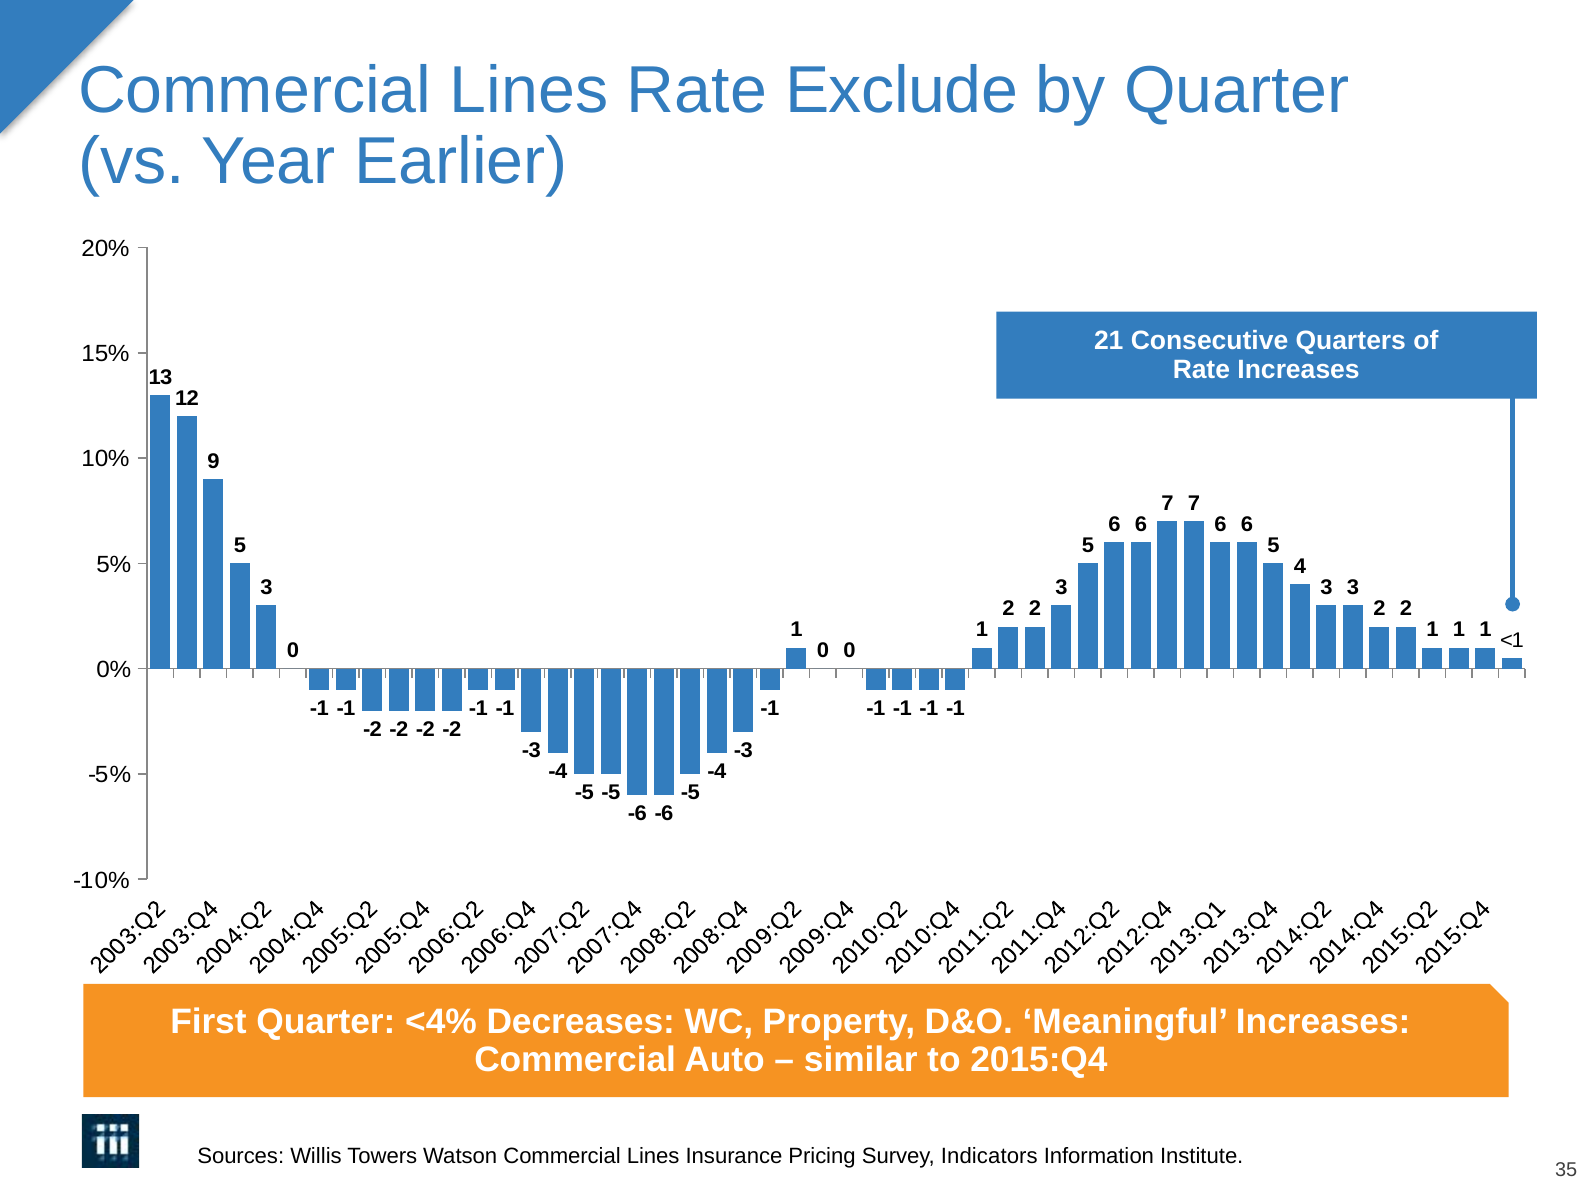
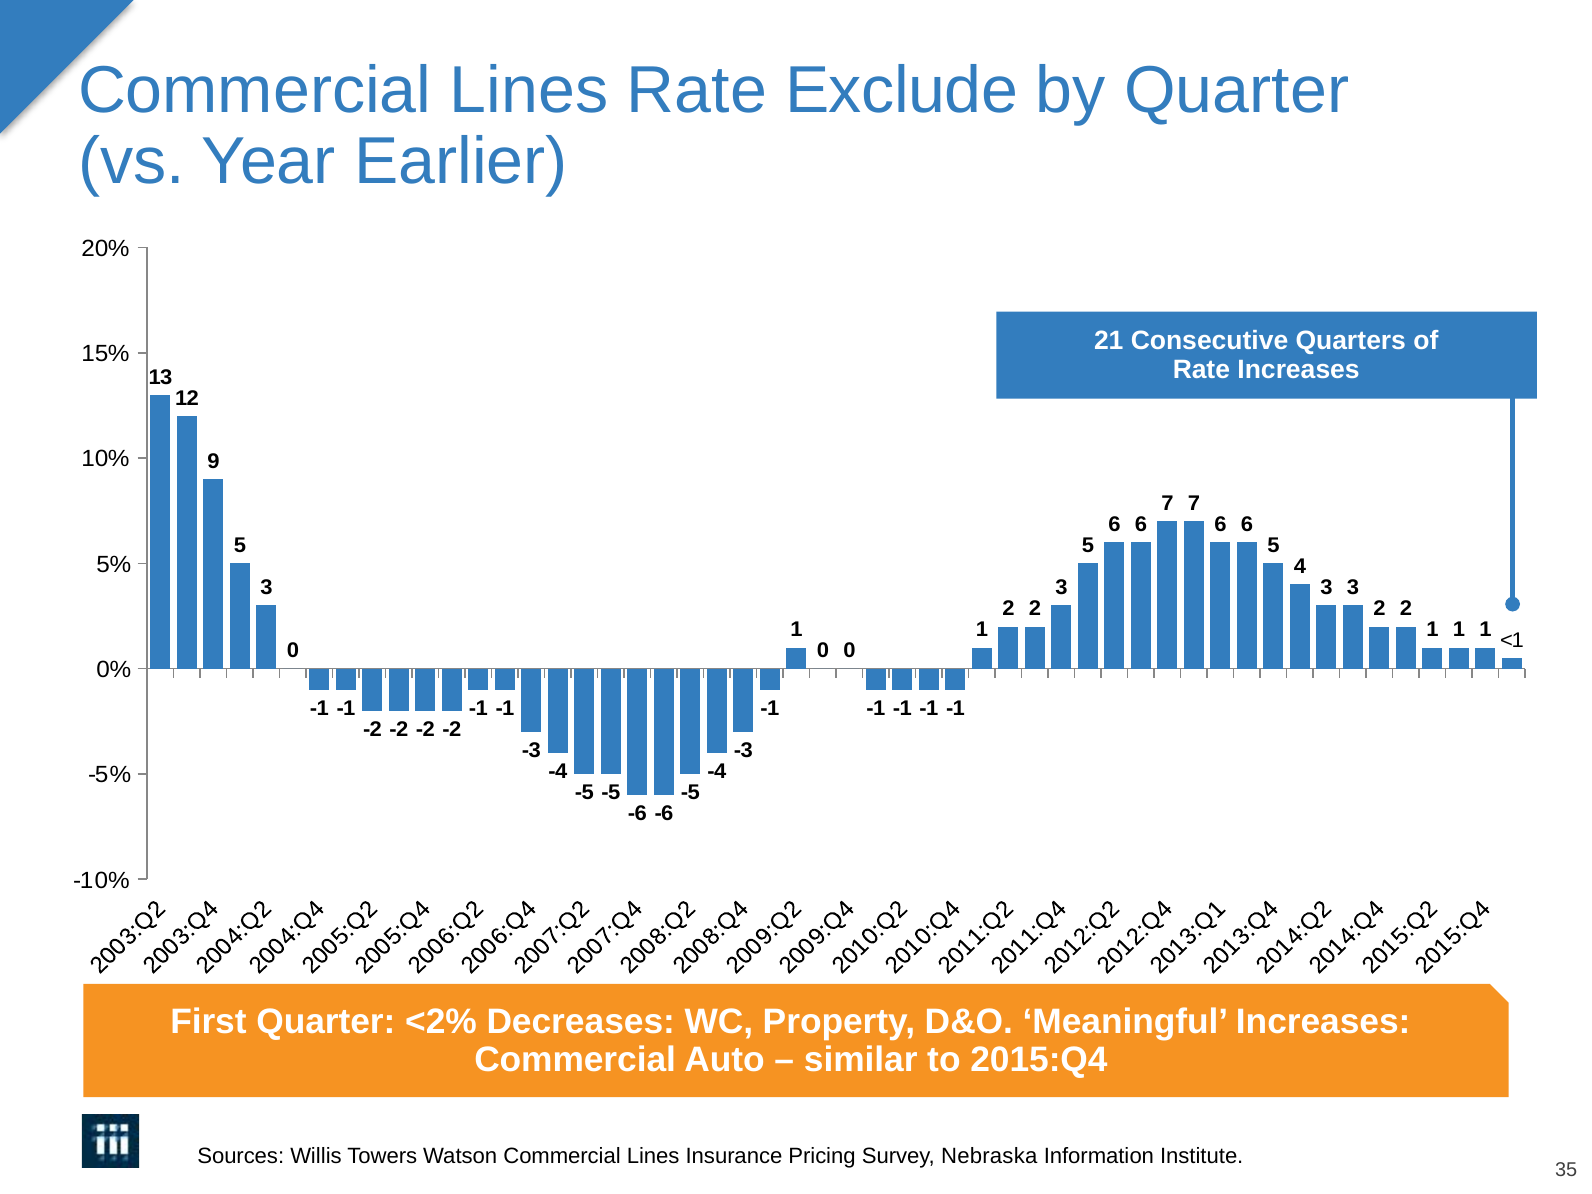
<4%: <4% -> <2% (441, 1022)
Indicators: Indicators -> Nebraska (989, 1156)
